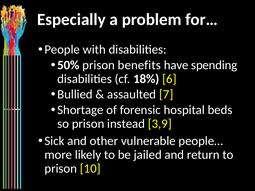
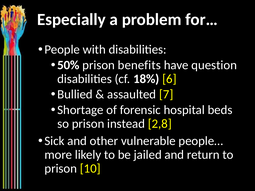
spending: spending -> question (214, 65)
3,9: 3,9 -> 2,8 (160, 124)
